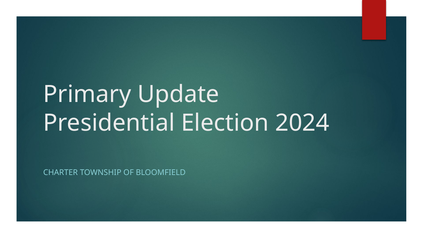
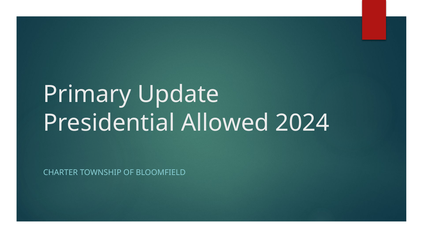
Election: Election -> Allowed (225, 123)
